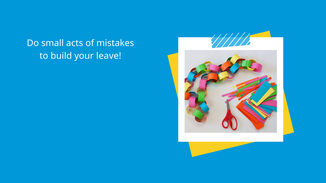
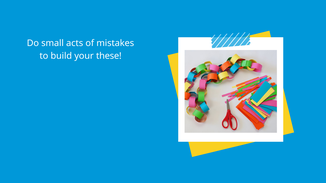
leave: leave -> these (109, 56)
